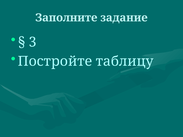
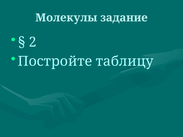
Заполните: Заполните -> Молекулы (66, 18)
3: 3 -> 2 (33, 42)
